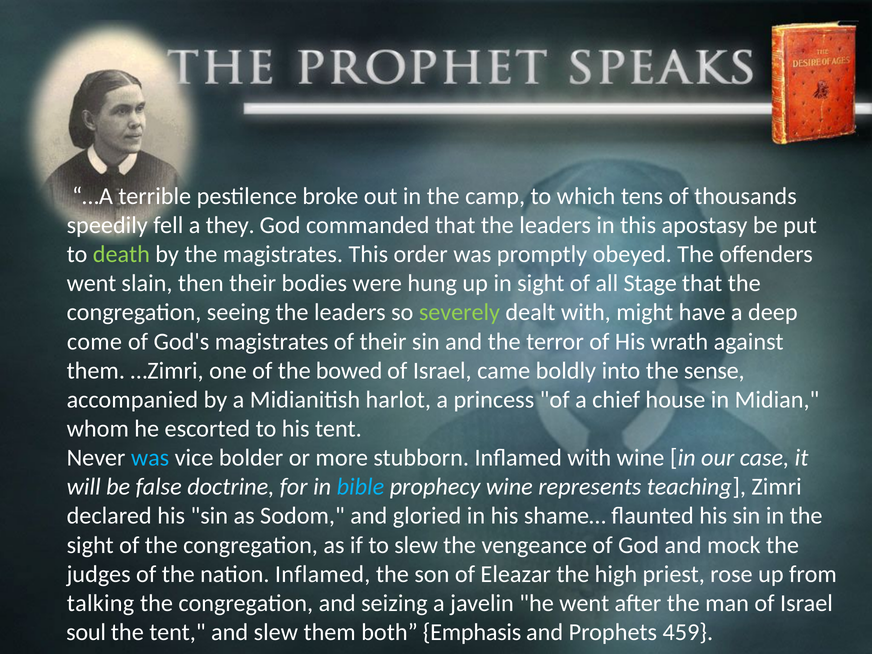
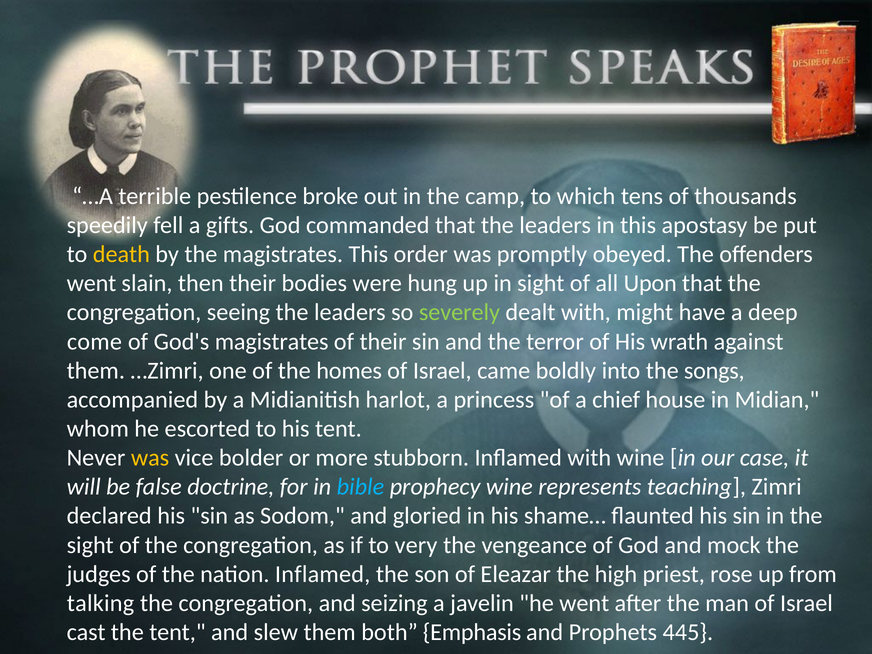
they: they -> gifts (230, 225)
death colour: light green -> yellow (121, 254)
Stage: Stage -> Upon (650, 283)
bowed: bowed -> homes (349, 371)
sense: sense -> songs (714, 371)
was colour: light blue -> yellow (150, 458)
to slew: slew -> very (416, 545)
soul: soul -> cast (86, 632)
459: 459 -> 445 (688, 632)
